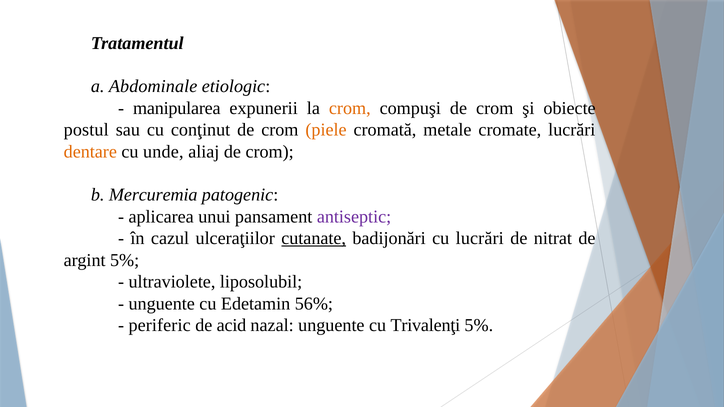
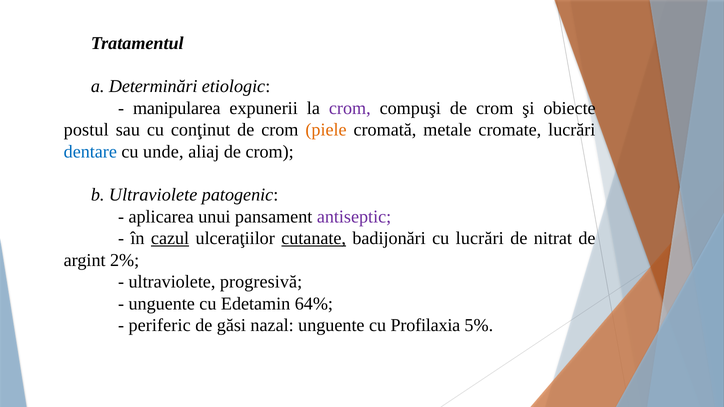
Abdominale: Abdominale -> Determinări (153, 87)
crom colour: orange -> purple (350, 108)
dentare colour: orange -> blue (90, 152)
b Mercuremia: Mercuremia -> Ultraviolete (153, 195)
cazul underline: none -> present (170, 239)
argint 5%: 5% -> 2% (125, 260)
liposolubil: liposolubil -> progresivă (261, 282)
56%: 56% -> 64% (314, 304)
acid: acid -> găsi (231, 325)
Trivalenţi: Trivalenţi -> Profilaxia (425, 325)
